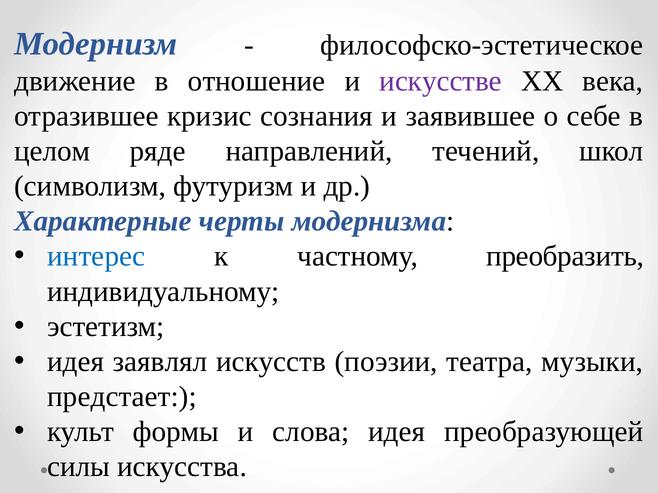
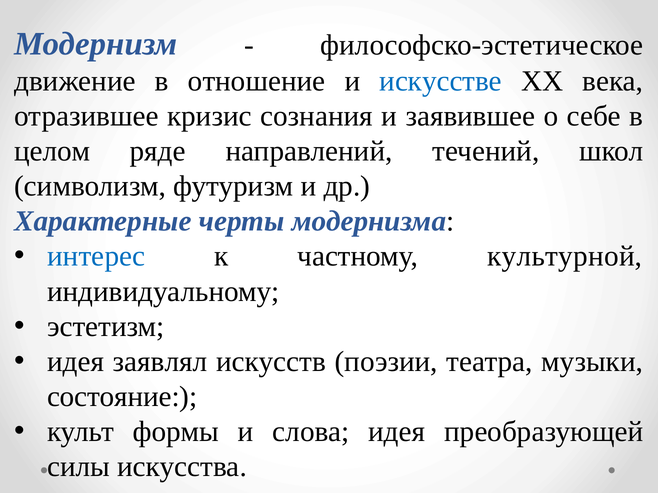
искусстве colour: purple -> blue (441, 81)
преобразить: преобразить -> культурной (565, 257)
предстает: предстает -> состояние (122, 397)
